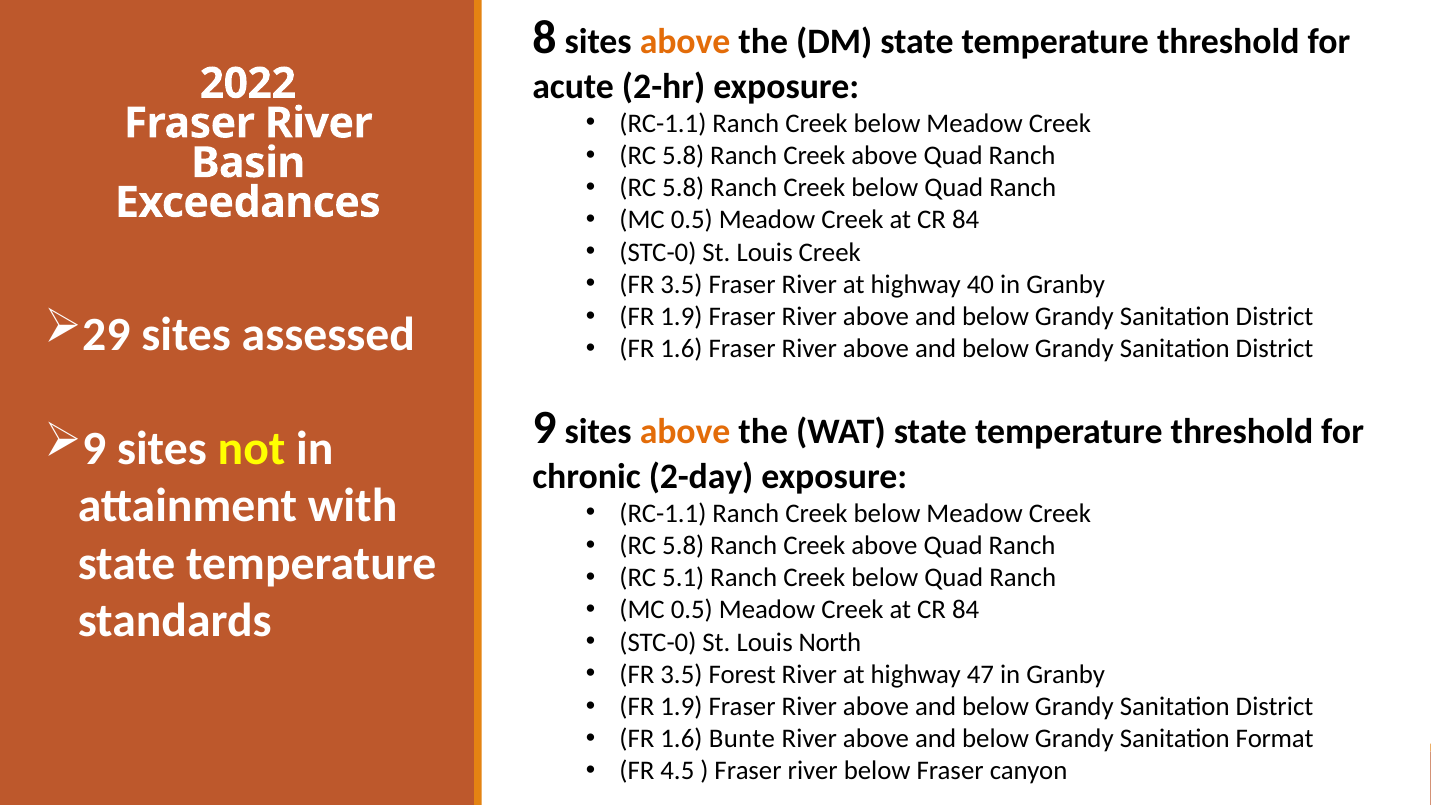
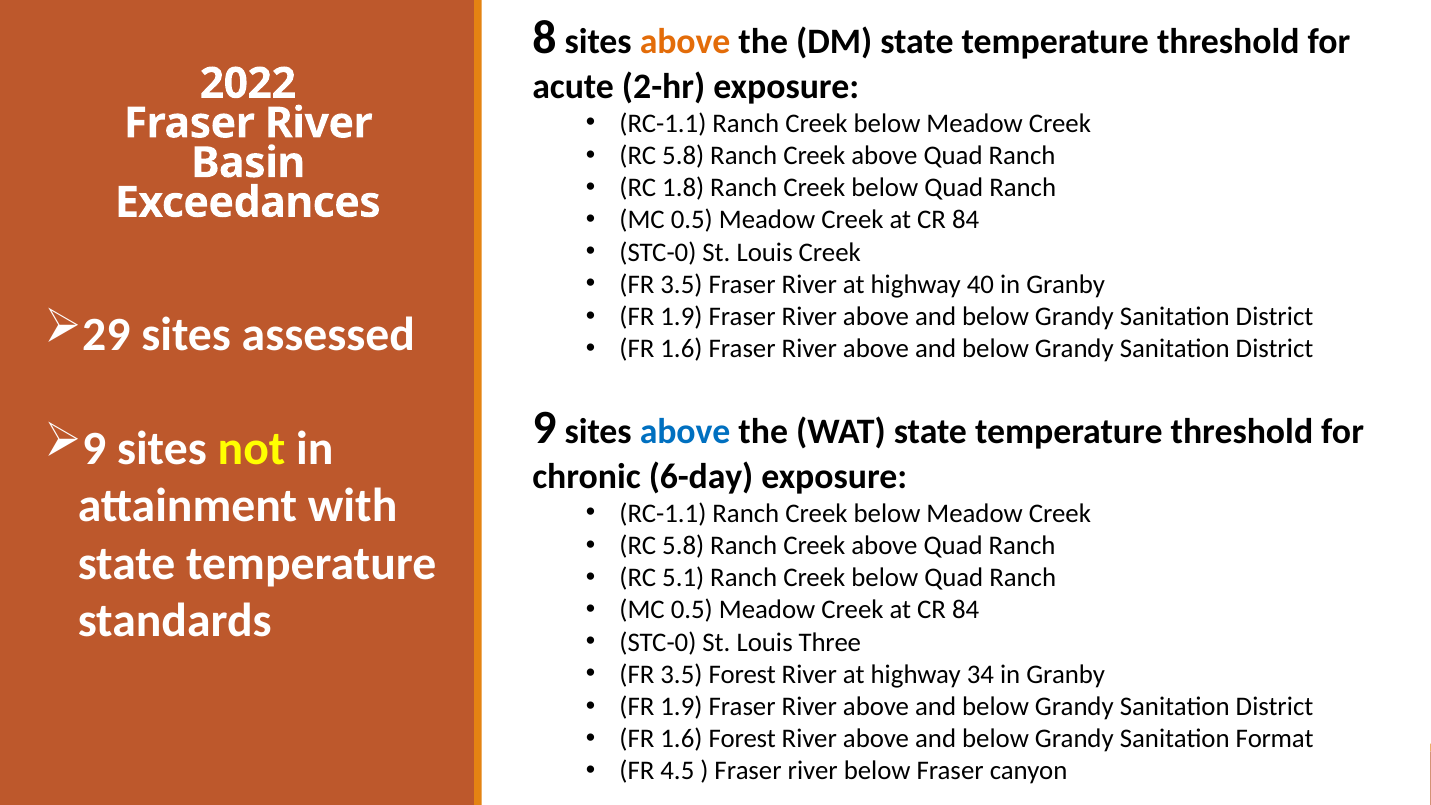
5.8: 5.8 -> 1.8 (683, 188)
above colour: orange -> blue (685, 431)
2-day: 2-day -> 6-day (701, 477)
North: North -> Three (830, 642)
47: 47 -> 34 (980, 674)
1.6 Bunte: Bunte -> Forest (742, 739)
